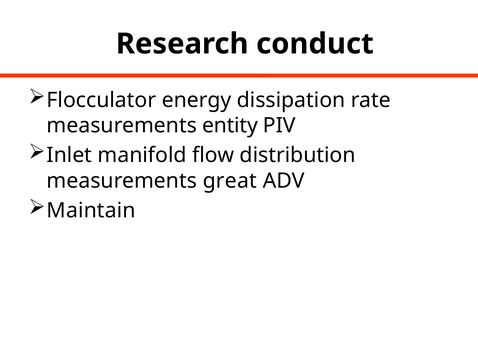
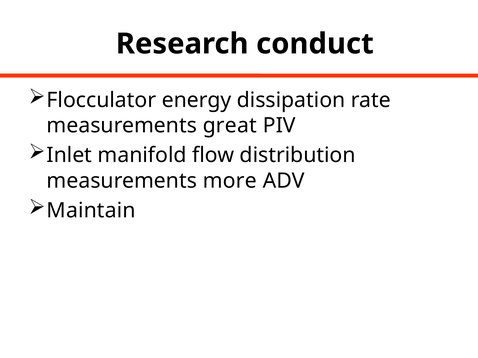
entity: entity -> great (230, 126)
great: great -> more (230, 181)
